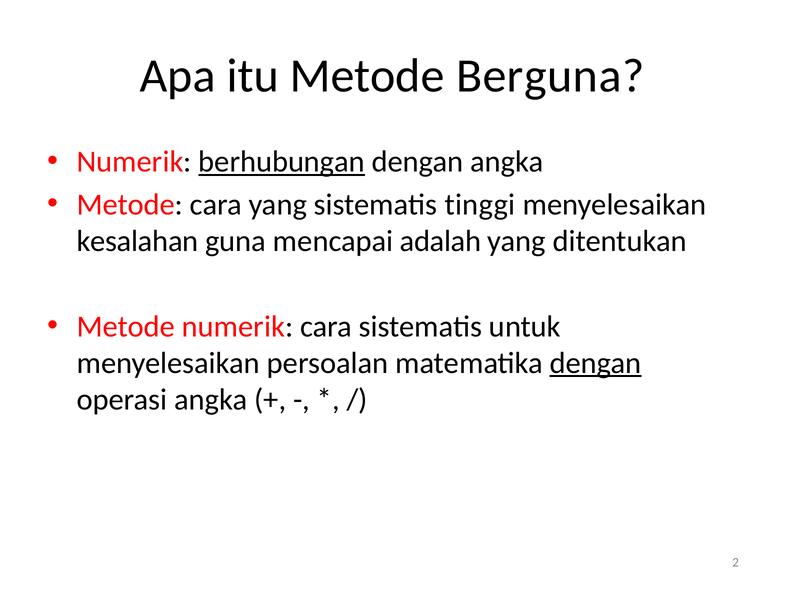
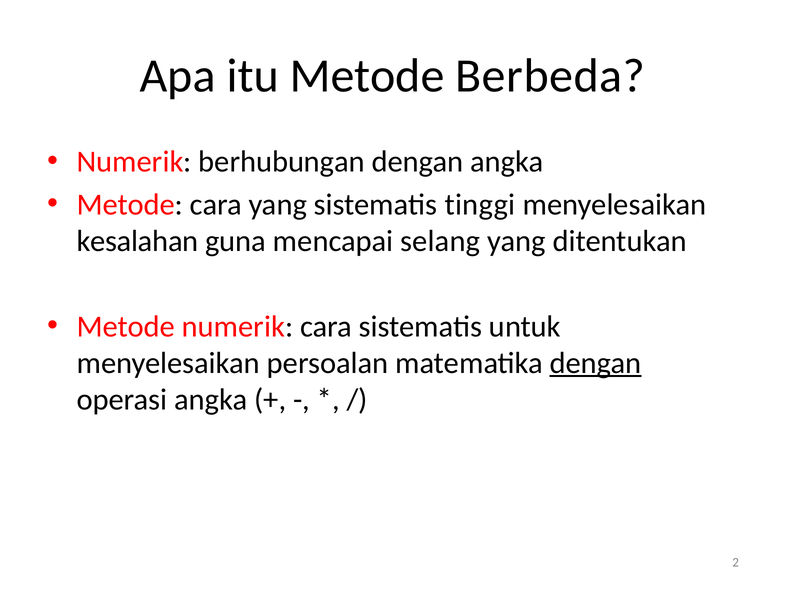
Berguna: Berguna -> Berbeda (550, 76)
berhubungan underline: present -> none (282, 162)
adalah: adalah -> selang (440, 241)
